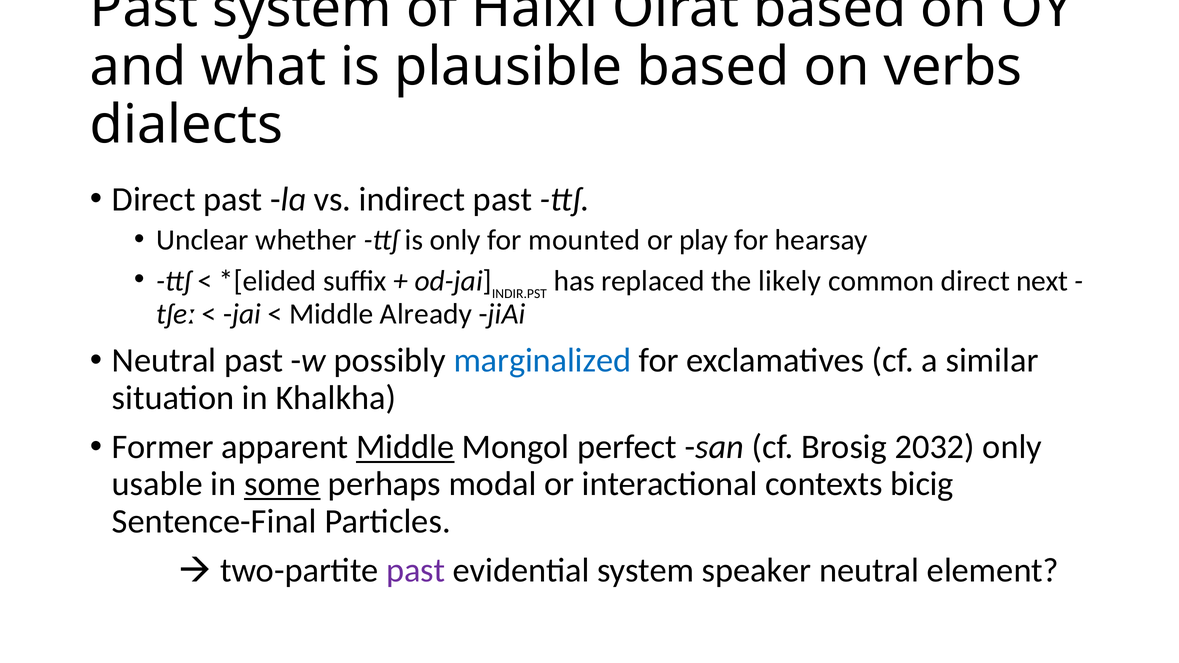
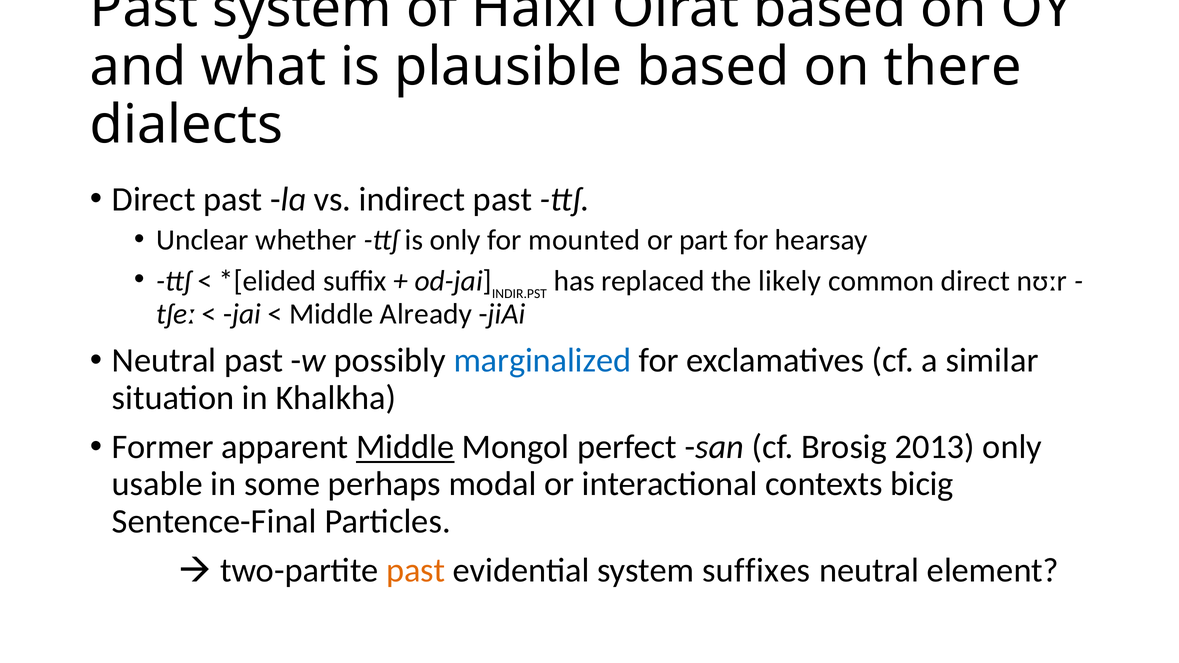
verbs: verbs -> there (953, 67)
play: play -> part (704, 240)
next: next -> nʊːr (1042, 281)
2032: 2032 -> 2013 (935, 447)
some underline: present -> none (282, 484)
past colour: purple -> orange (416, 571)
speaker: speaker -> suffixes (756, 571)
